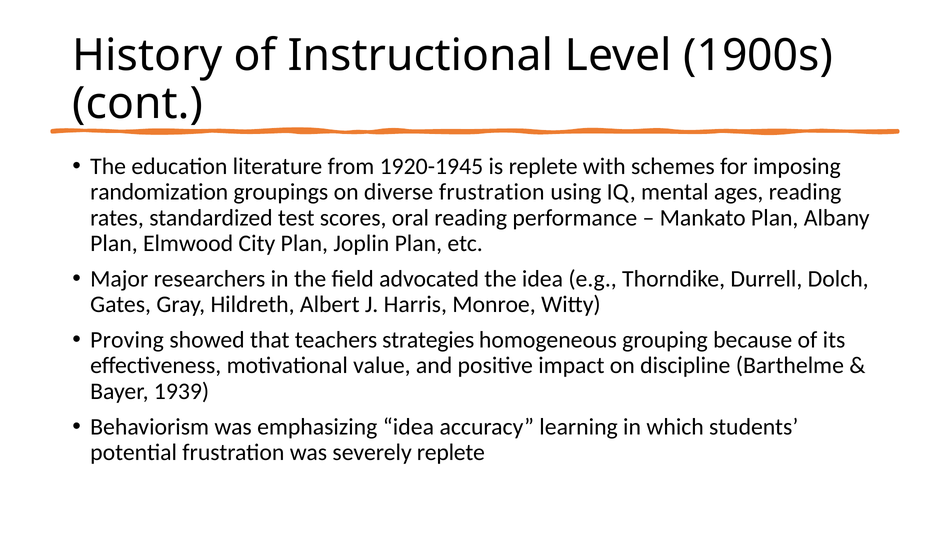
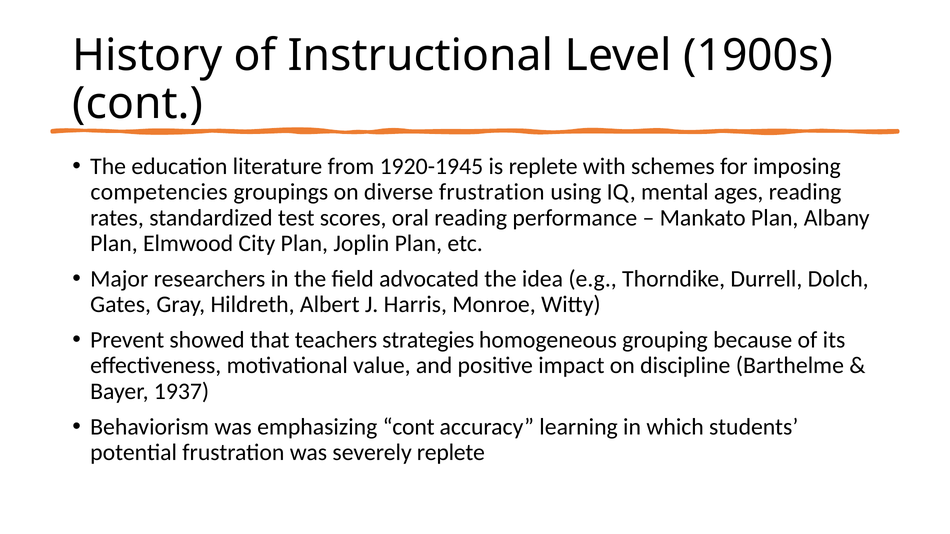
randomization: randomization -> competencies (159, 192)
Proving: Proving -> Prevent (127, 340)
1939: 1939 -> 1937 (182, 391)
emphasizing idea: idea -> cont (409, 427)
